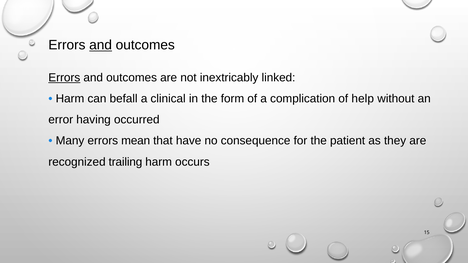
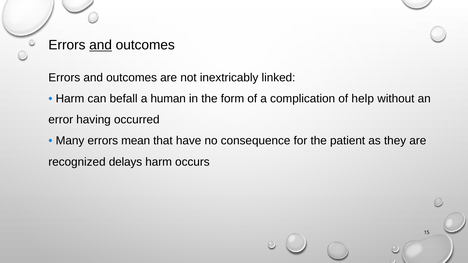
Errors underline: present -> none (64, 78)
clinical: clinical -> human (168, 99)
trailing: trailing -> delays (125, 162)
